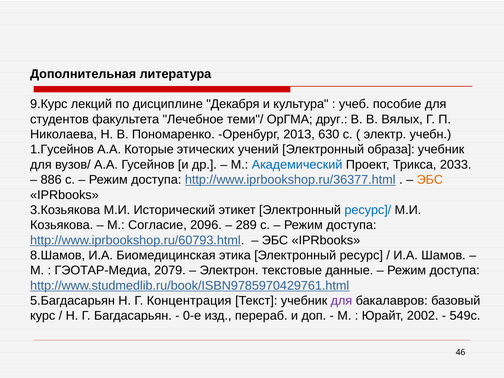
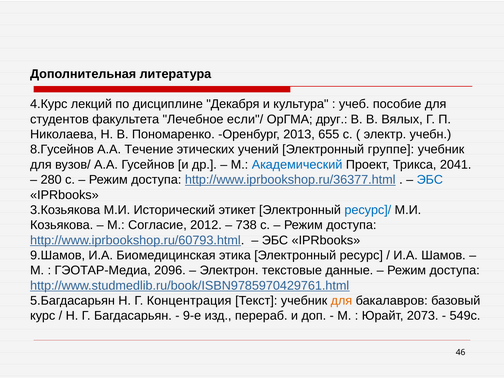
9.Курс: 9.Курс -> 4.Курс (49, 104)
теми"/: теми"/ -> если"/ (245, 119)
630: 630 -> 655 (329, 134)
1.Гусейнов: 1.Гусейнов -> 8.Гусейнов (62, 150)
Которые: Которые -> Течение (149, 150)
образа: образа -> группе (391, 150)
2033: 2033 -> 2041 (456, 165)
886: 886 -> 280 (51, 180)
ЭБС colour: orange -> blue (430, 180)
2096: 2096 -> 2012 (206, 225)
289: 289 -> 738 (246, 225)
8.Шамов: 8.Шамов -> 9.Шамов (58, 255)
2079: 2079 -> 2096 (170, 270)
для colour: purple -> orange (341, 301)
0-е: 0-е -> 9-е (192, 316)
2002: 2002 -> 2073 (423, 316)
